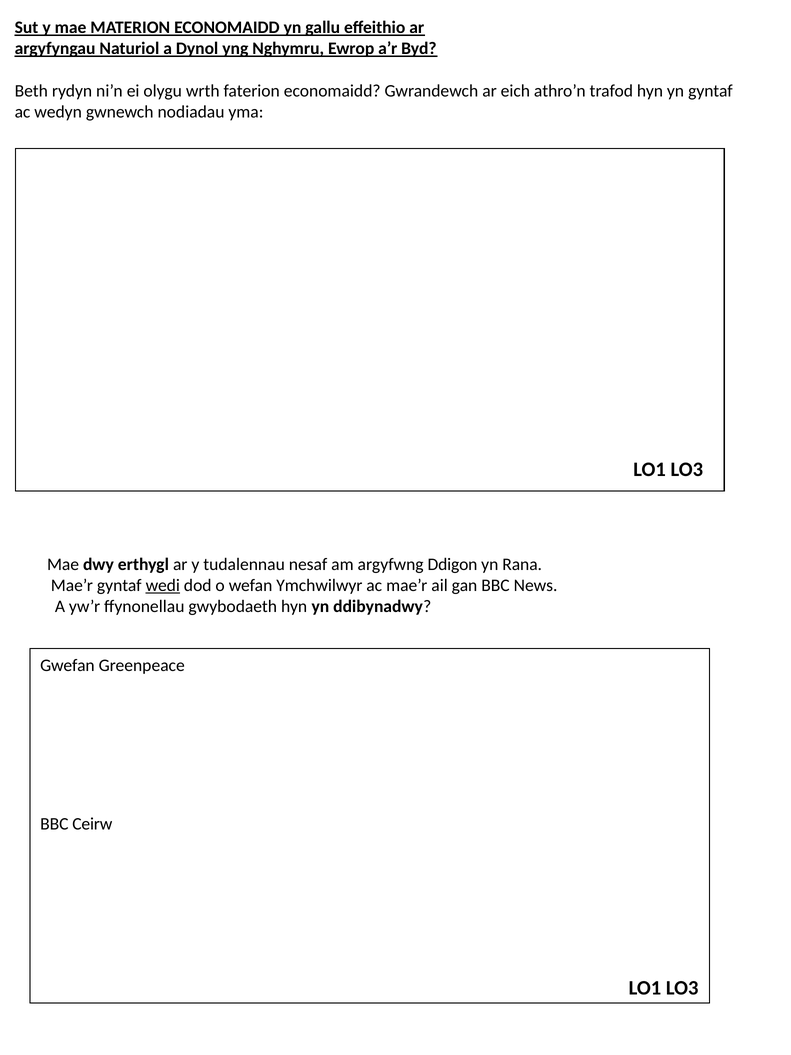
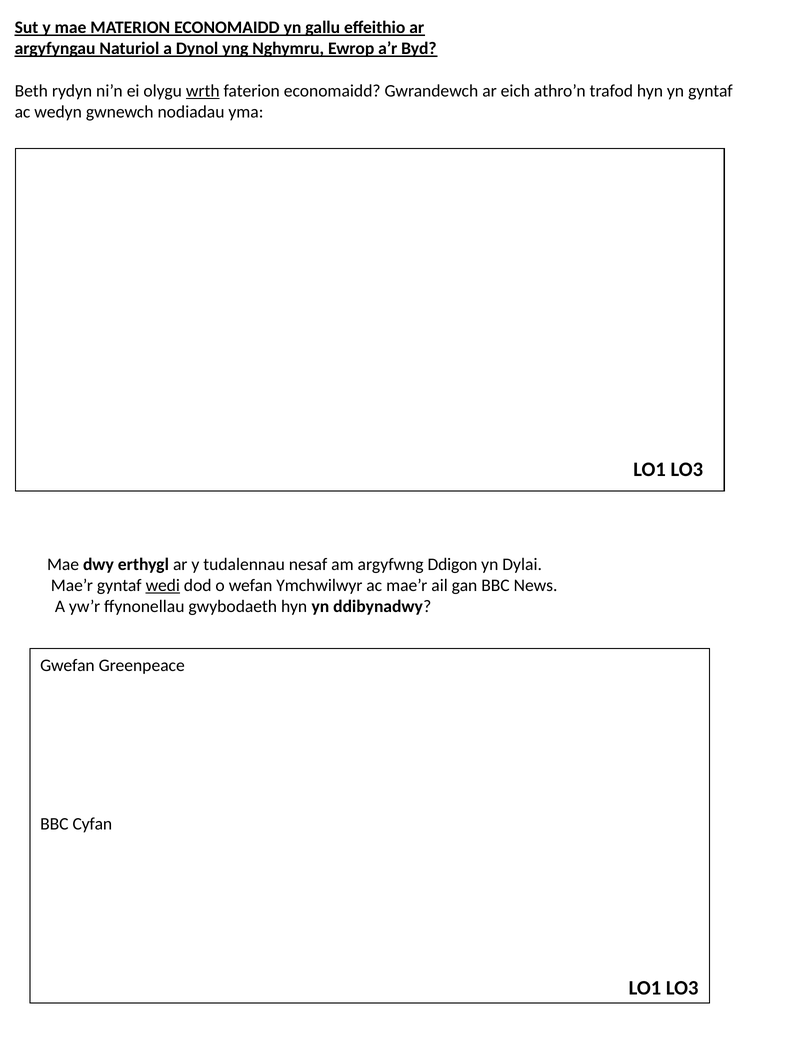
wrth underline: none -> present (203, 91)
Rana: Rana -> Dylai (522, 564)
Ceirw: Ceirw -> Cyfan (92, 824)
